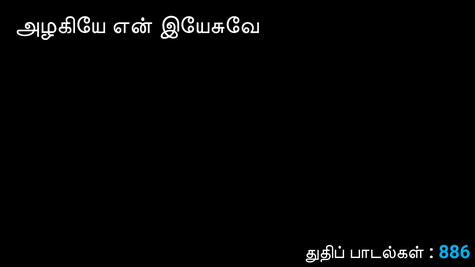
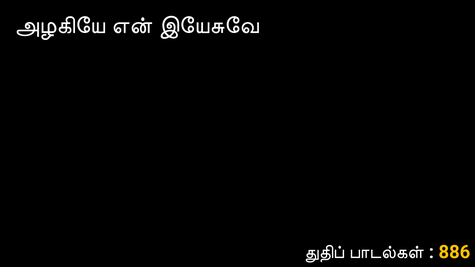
886 colour: light blue -> yellow (454, 252)
